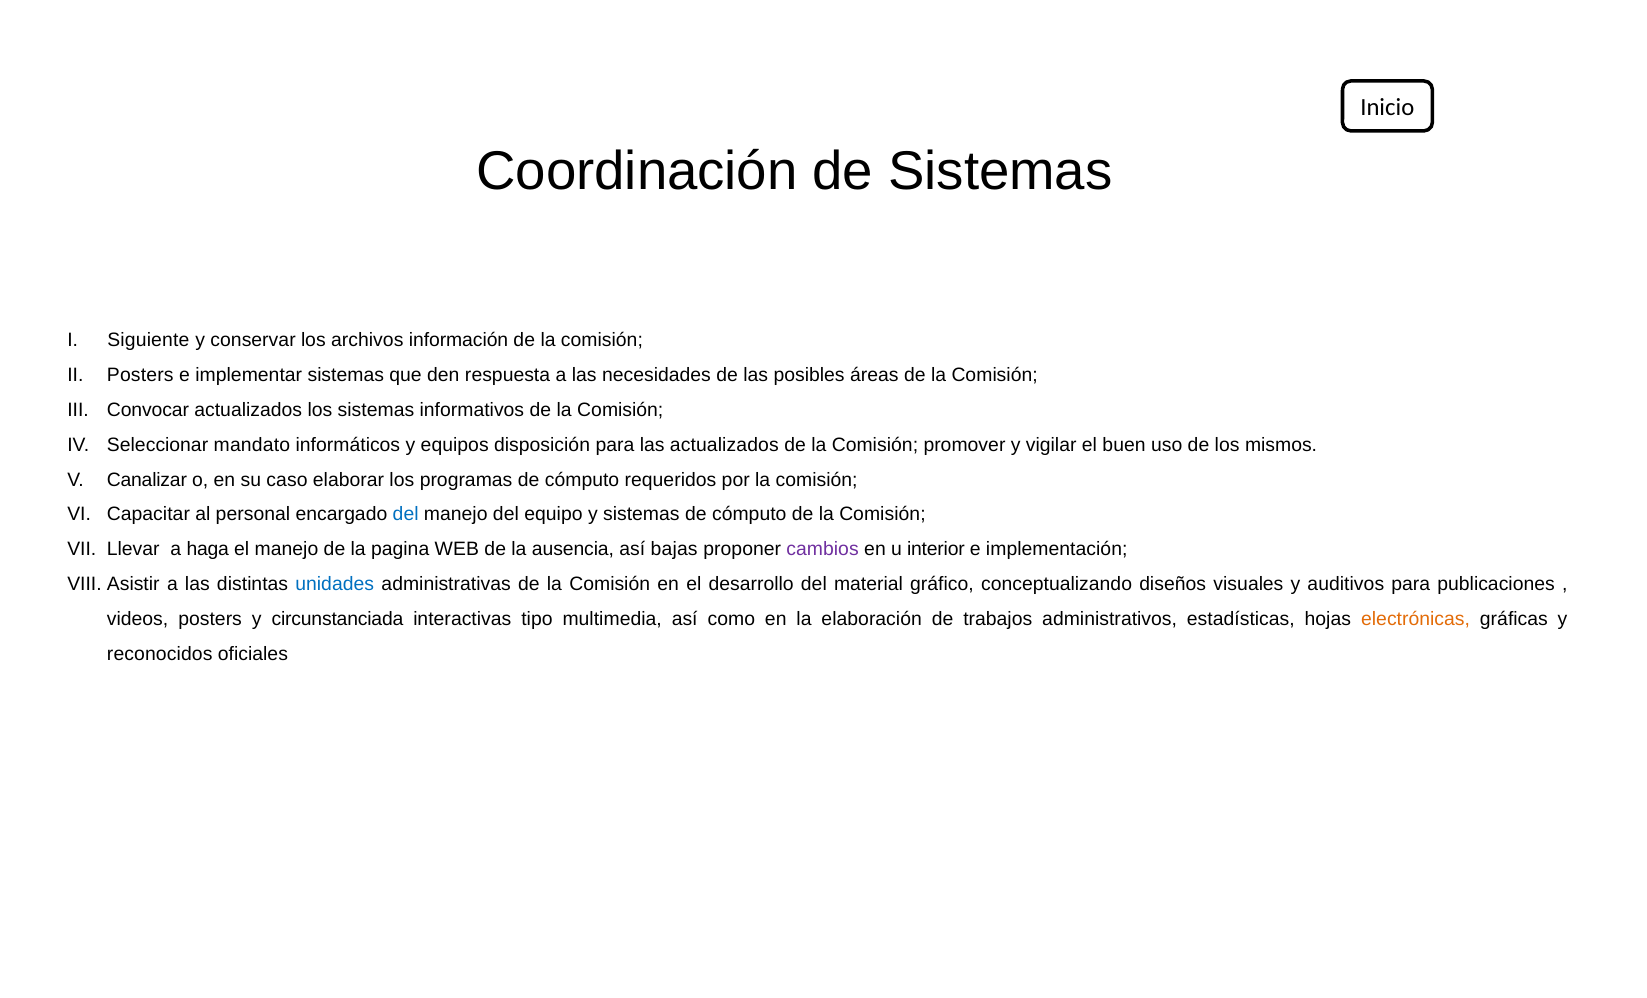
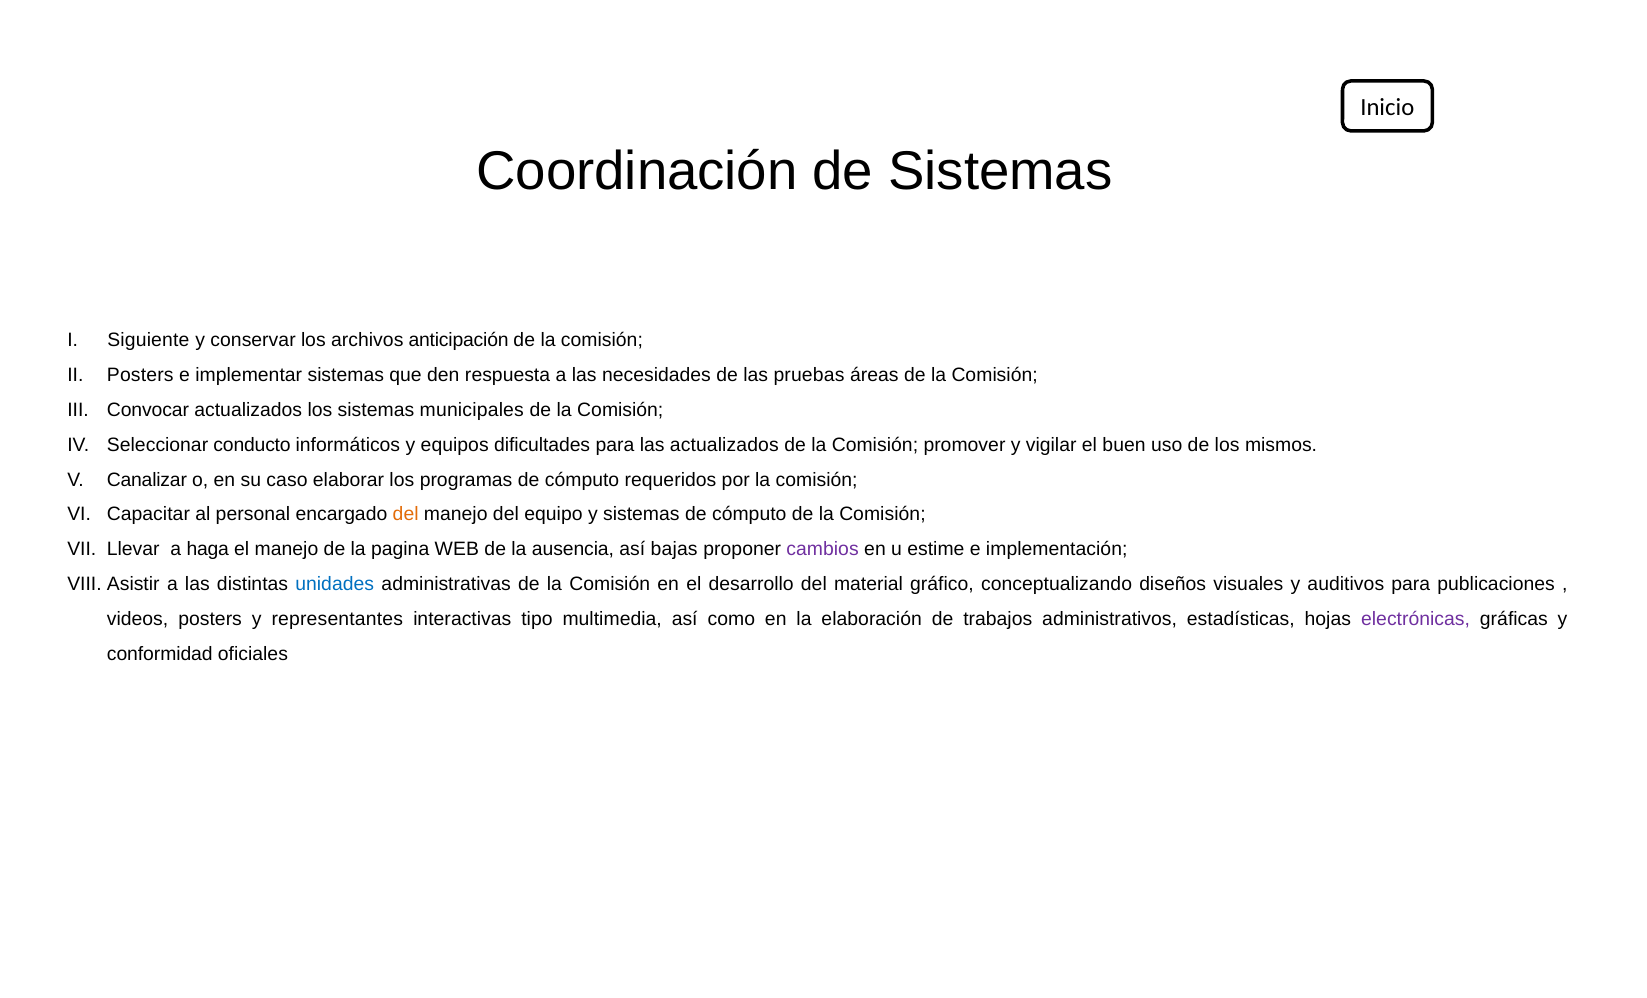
información: información -> anticipación (459, 340)
posibles: posibles -> pruebas (809, 375)
informativos: informativos -> municipales (472, 410)
mandato: mandato -> conducto (252, 445)
disposición: disposición -> dificultades (542, 445)
del colour: blue -> orange (406, 515)
interior: interior -> estime (936, 550)
circunstanciada: circunstanciada -> representantes (337, 619)
electrónicas colour: orange -> purple (1416, 619)
reconocidos: reconocidos -> conformidad (160, 654)
